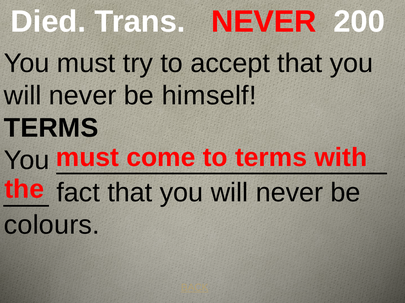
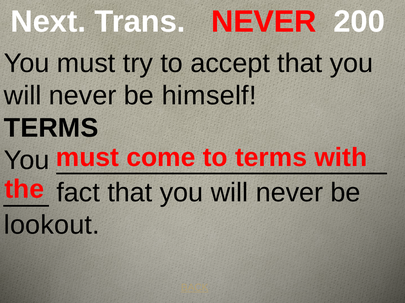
Died: Died -> Next (48, 22)
colours: colours -> lookout (52, 225)
